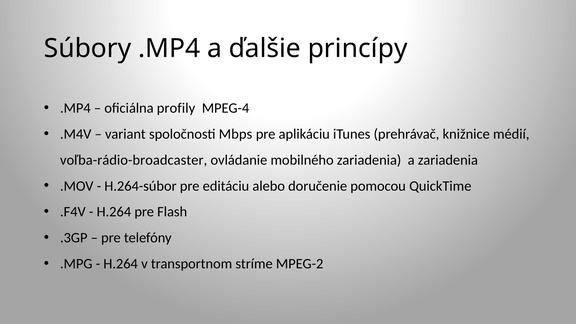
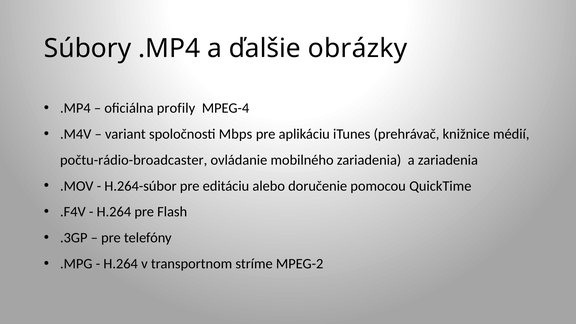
princípy: princípy -> obrázky (358, 48)
voľba-rádio-broadcaster: voľba-rádio-broadcaster -> počtu-rádio-broadcaster (134, 160)
